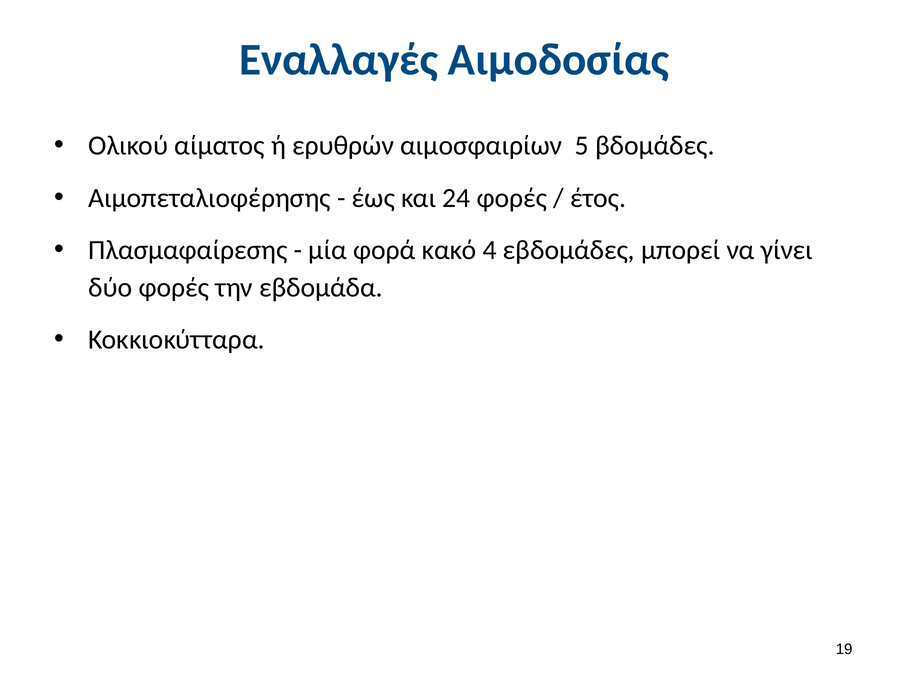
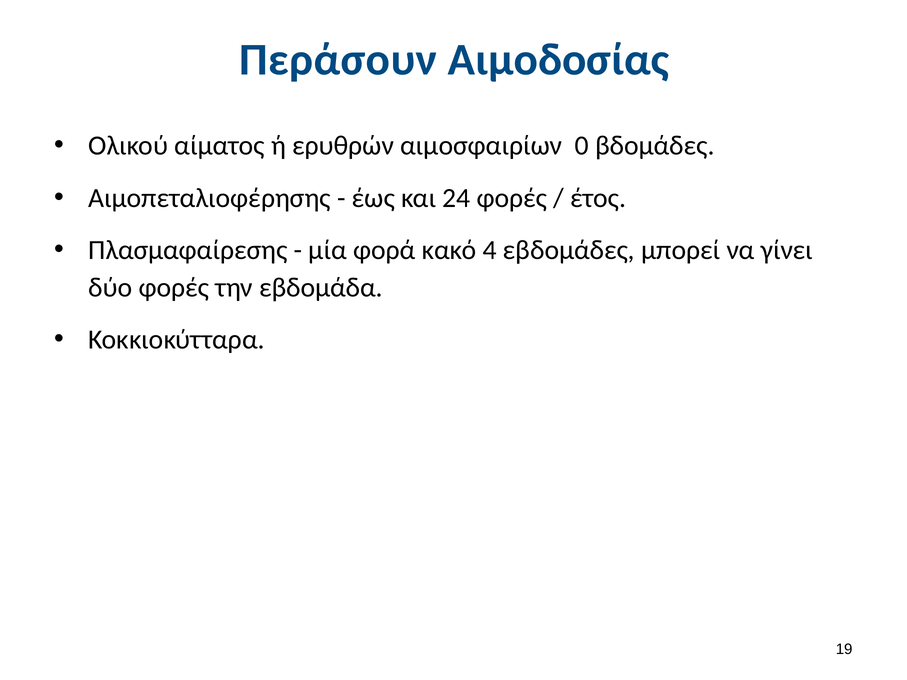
Εναλλαγές: Εναλλαγές -> Περάσουν (338, 60)
5: 5 -> 0 (582, 146)
